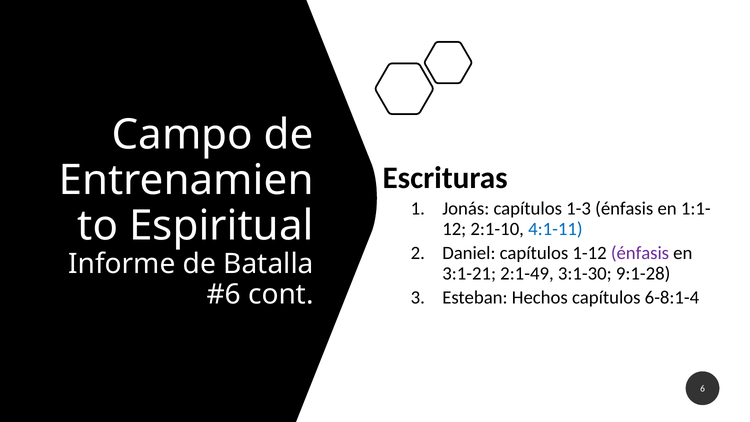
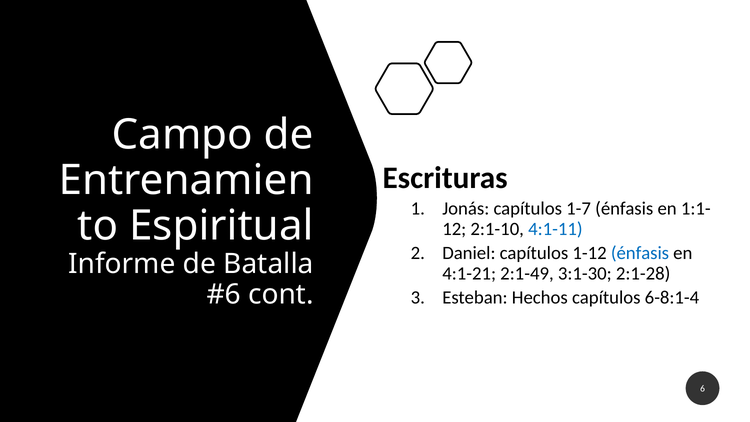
1-3: 1-3 -> 1-7 (579, 209)
énfasis colour: purple -> blue (640, 253)
3:1-21: 3:1-21 -> 4:1-21 (469, 273)
9:1-28: 9:1-28 -> 2:1-28 (643, 273)
